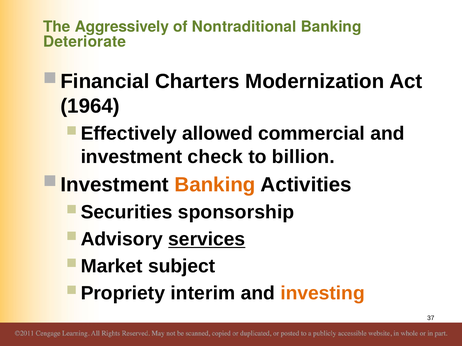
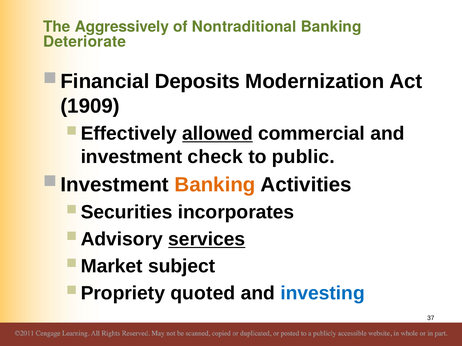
Charters: Charters -> Deposits (197, 82)
1964: 1964 -> 1909 (90, 106)
allowed underline: none -> present (217, 134)
billion: billion -> public (303, 157)
sponsorship: sponsorship -> incorporates (236, 213)
interim: interim -> quoted (203, 293)
investing colour: orange -> blue (323, 293)
